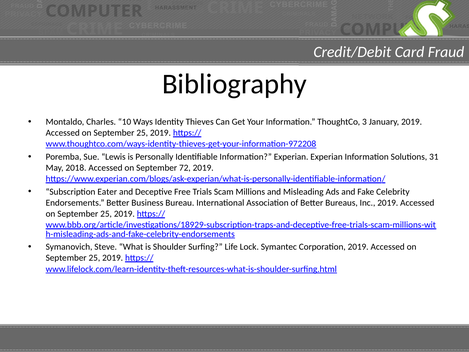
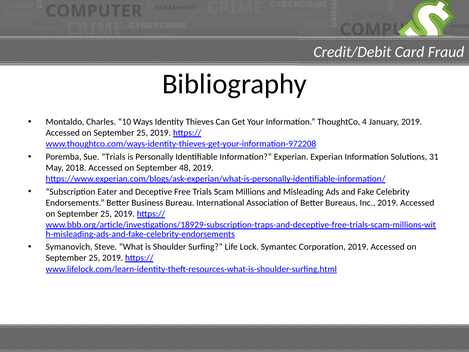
3: 3 -> 4 (364, 122)
Sue Lewis: Lewis -> Trials (113, 157)
72: 72 -> 48 (185, 168)
